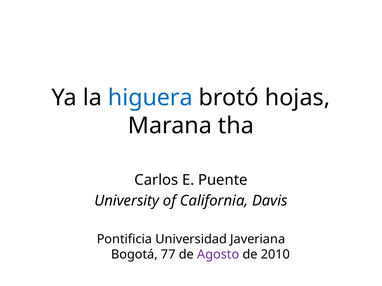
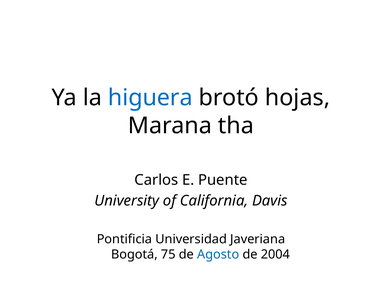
77: 77 -> 75 (168, 255)
Agosto colour: purple -> blue (218, 255)
2010: 2010 -> 2004 (275, 255)
